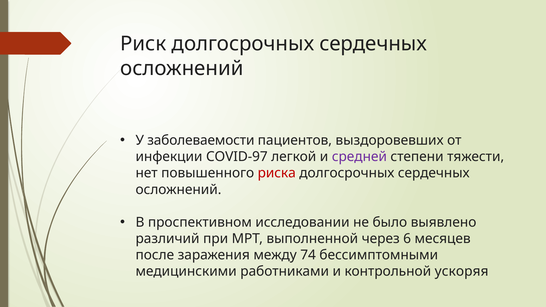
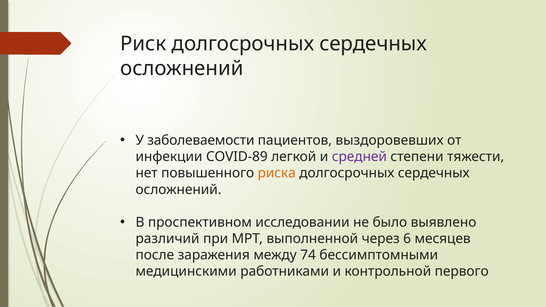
COVID-97: COVID-97 -> COVID-89 (237, 157)
риска colour: red -> orange (277, 173)
ускоряя: ускоряя -> первого (462, 271)
